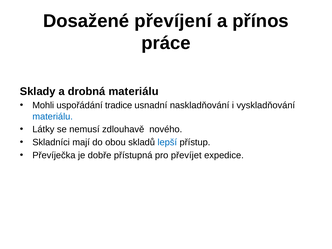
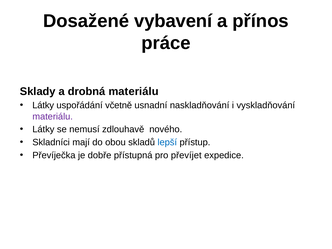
převíjení: převíjení -> vybavení (173, 21)
Mohli: Mohli -> Látky (43, 105)
tradice: tradice -> včetně (119, 105)
materiálu colour: blue -> purple (53, 116)
